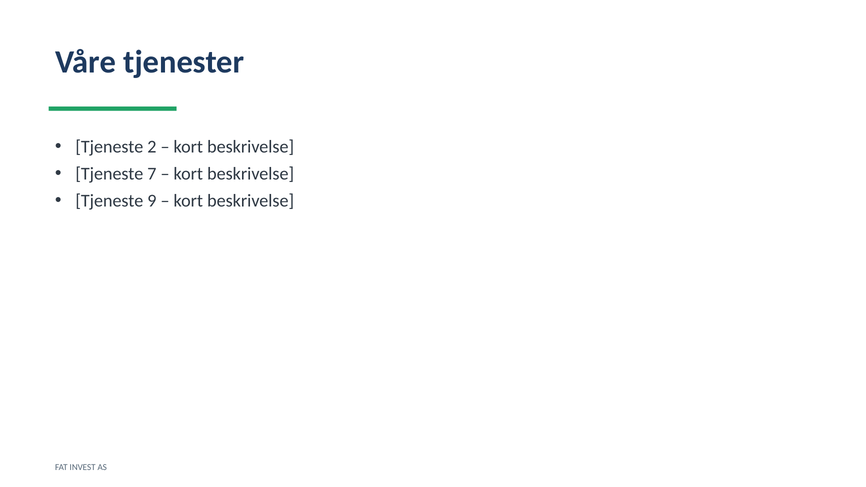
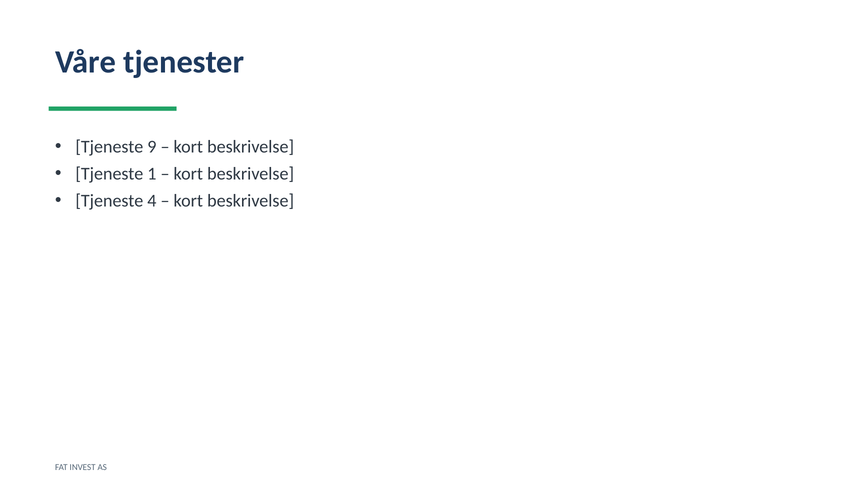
2: 2 -> 9 (152, 147)
7: 7 -> 1 (152, 174)
9: 9 -> 4 (152, 201)
